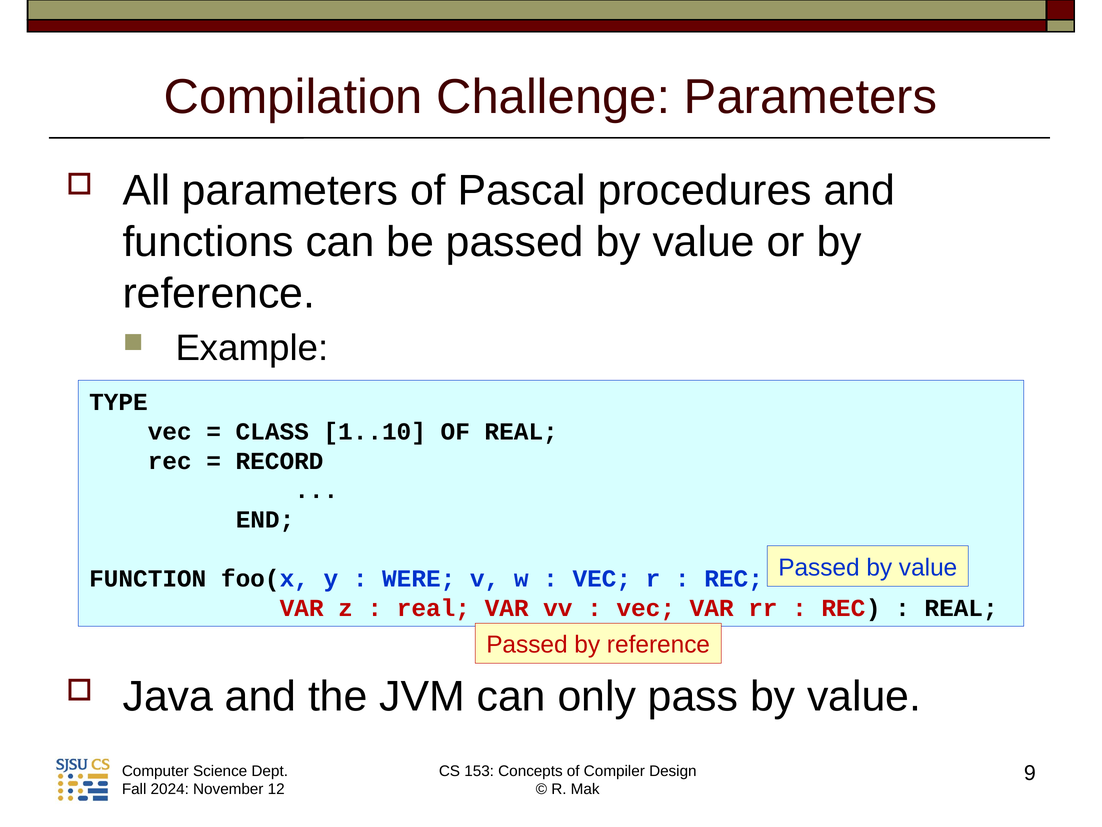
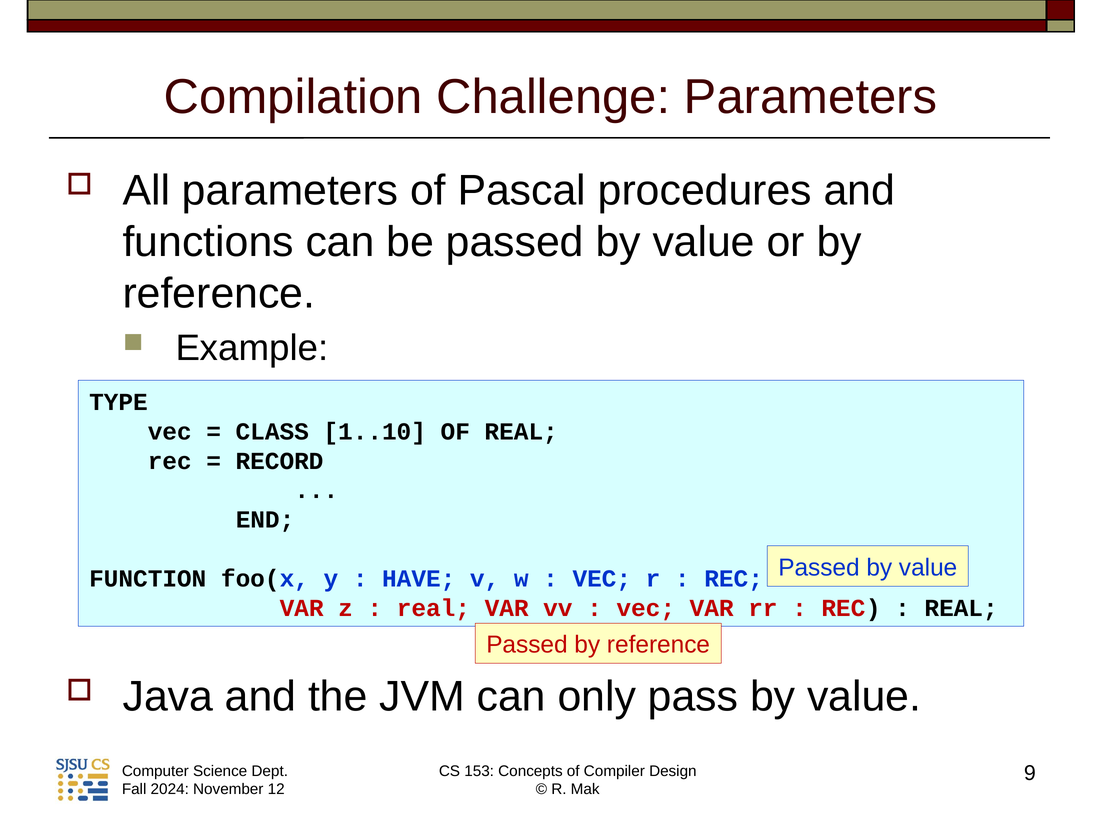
WERE: WERE -> HAVE (419, 578)
